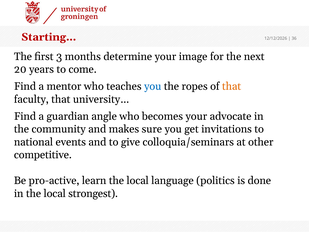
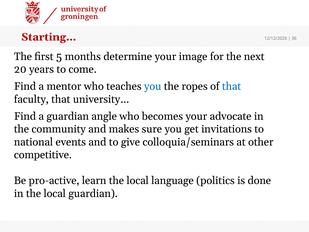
3: 3 -> 5 (59, 56)
that colour: orange -> blue (232, 86)
local strongest: strongest -> guardian (93, 193)
